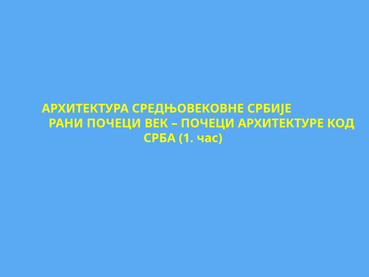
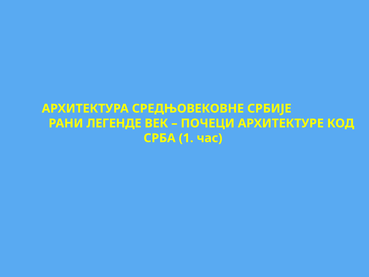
РАНИ ПОЧЕЦИ: ПОЧЕЦИ -> ЛЕГЕНДЕ (114, 123)
